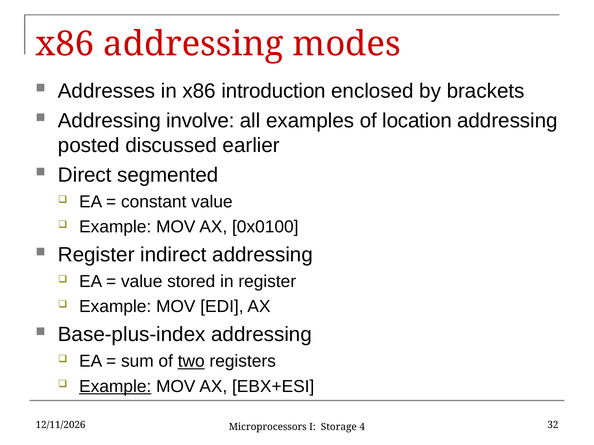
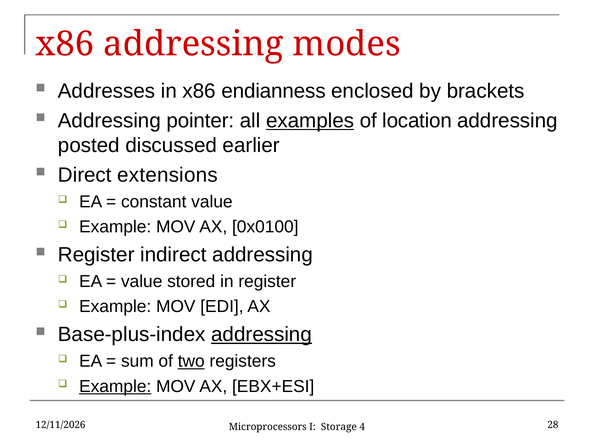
introduction: introduction -> endianness (274, 91)
involve: involve -> pointer (200, 121)
examples underline: none -> present (310, 121)
segmented: segmented -> extensions (168, 175)
addressing underline: none -> present (262, 335)
32: 32 -> 28 (553, 425)
